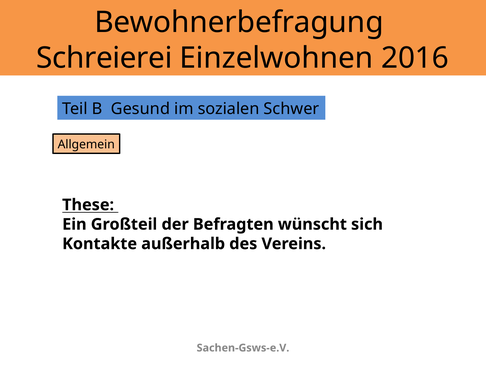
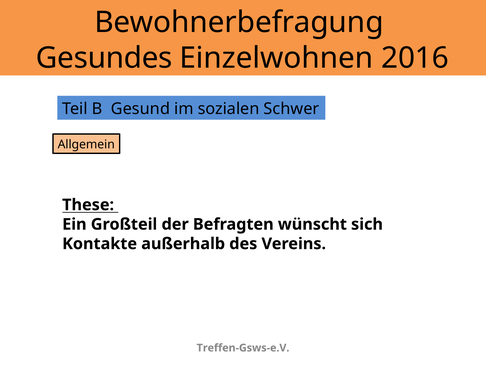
Schreierei: Schreierei -> Gesundes (104, 58)
Sachen-Gsws-e.V: Sachen-Gsws-e.V -> Treffen-Gsws-e.V (243, 347)
